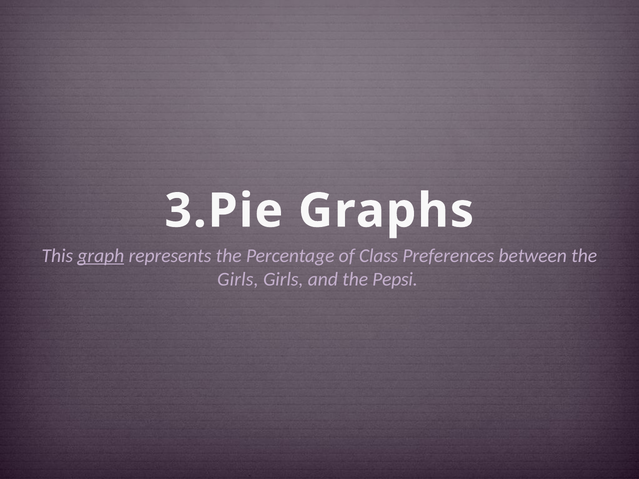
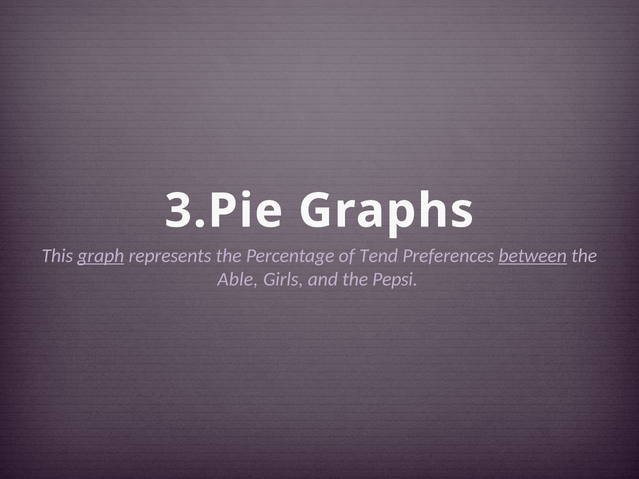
Class: Class -> Tend (379, 256)
between underline: none -> present (533, 256)
Girls: Girls -> Able (238, 279)
